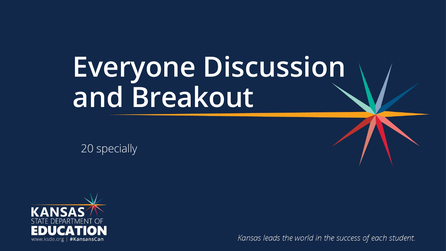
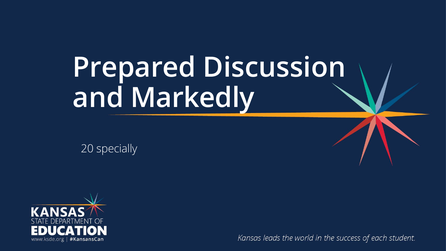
Everyone: Everyone -> Prepared (134, 68)
Breakout: Breakout -> Markedly (192, 98)
